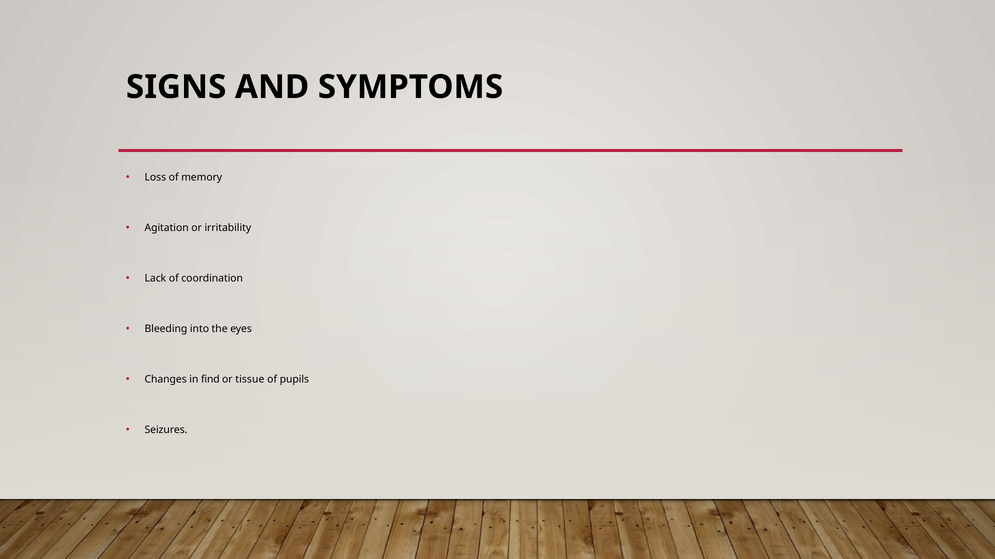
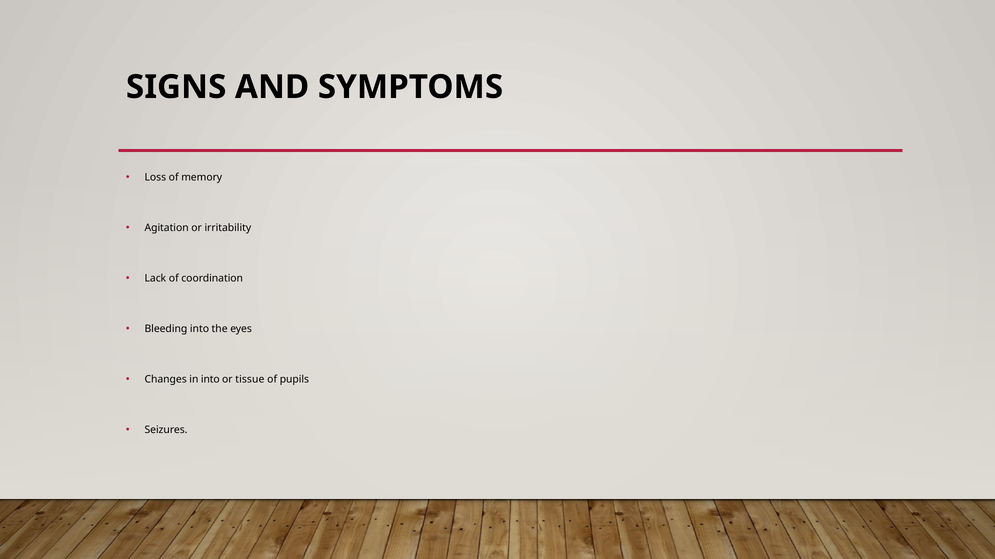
in find: find -> into (210, 380)
